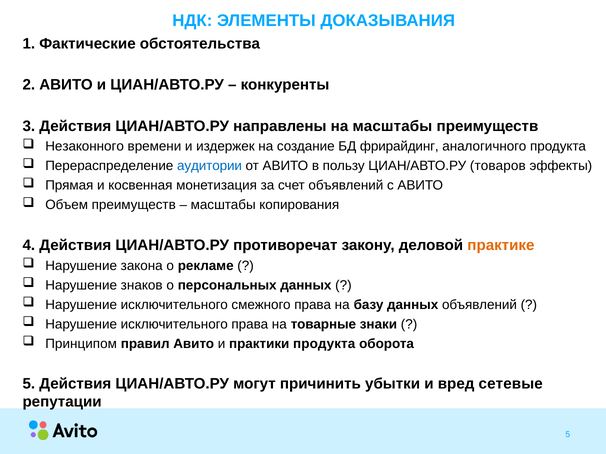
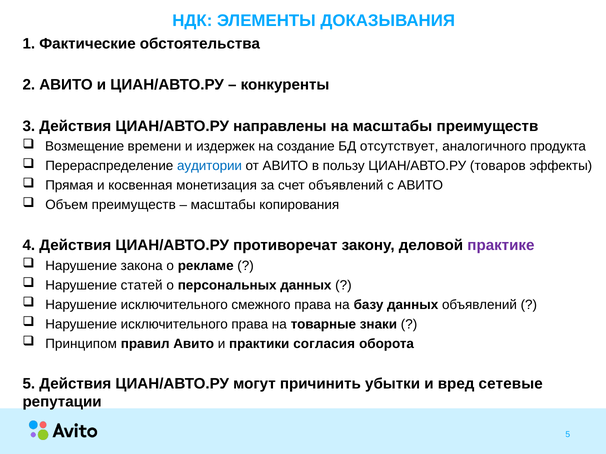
Незаконного: Незаконного -> Возмещение (85, 147)
фрирайдинг: фрирайдинг -> отсутствует (399, 147)
практике colour: orange -> purple (501, 245)
знаков: знаков -> статей (142, 285)
практики продукта: продукта -> согласия (324, 344)
